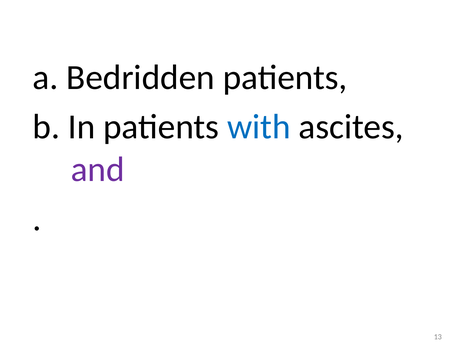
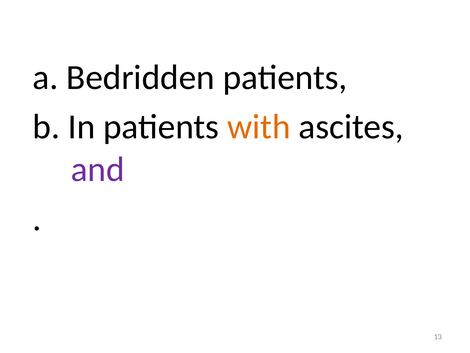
with colour: blue -> orange (259, 127)
